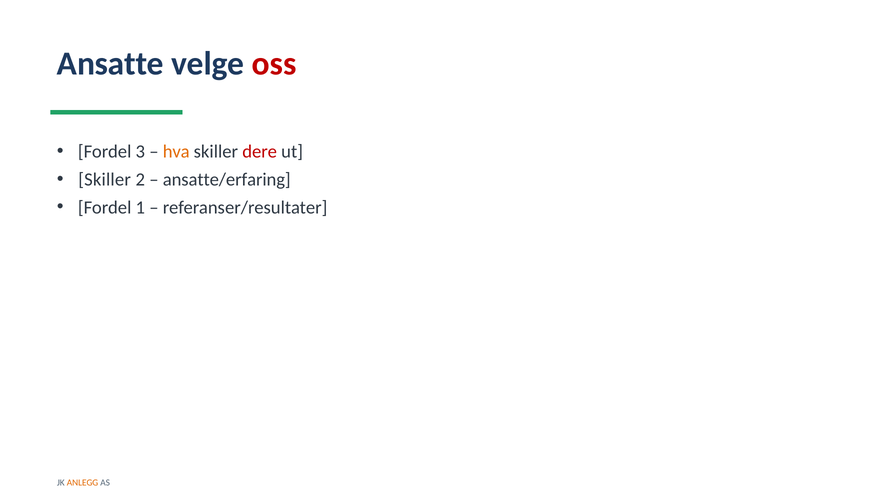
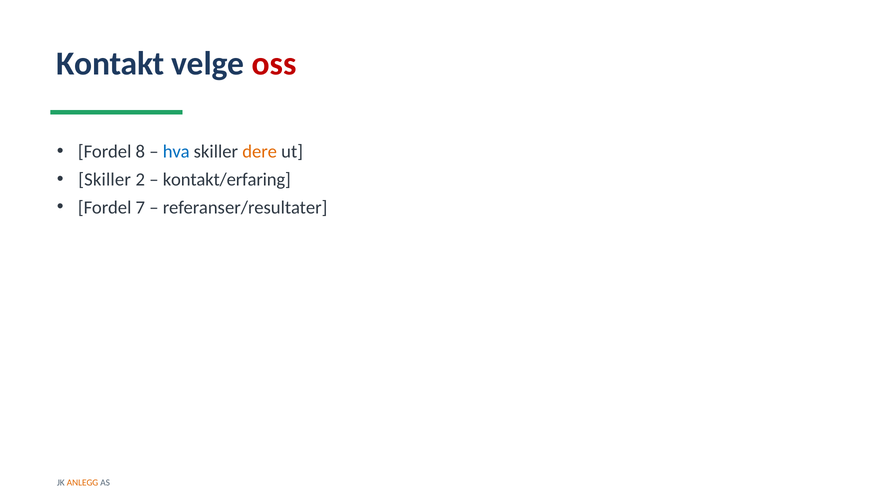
Ansatte: Ansatte -> Kontakt (110, 64)
3: 3 -> 8 (140, 152)
hva colour: orange -> blue (176, 152)
dere colour: red -> orange (260, 152)
ansatte/erfaring: ansatte/erfaring -> kontakt/erfaring (227, 180)
1: 1 -> 7 (140, 208)
